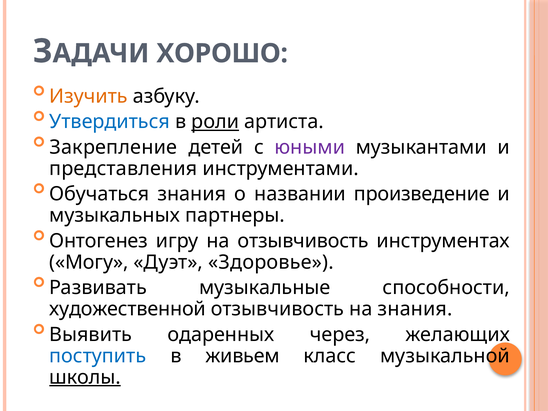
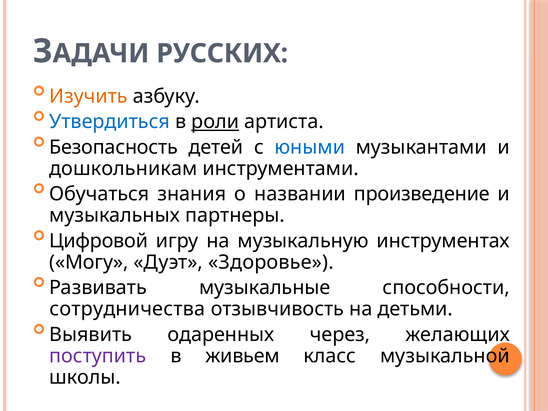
ХОРОШО: ХОРОШО -> РУССКИХ (222, 53)
Закрепление: Закрепление -> Безопасность (114, 147)
юными colour: purple -> blue (310, 147)
представления: представления -> дошкольникам (123, 169)
Онтогенез: Онтогенез -> Цифровой (99, 241)
на отзывчивость: отзывчивость -> музыкальную (303, 241)
художественной: художественной -> сотрудничества (127, 309)
на знания: знания -> детьми (415, 309)
поступить colour: blue -> purple (98, 356)
школы underline: present -> none (85, 377)
